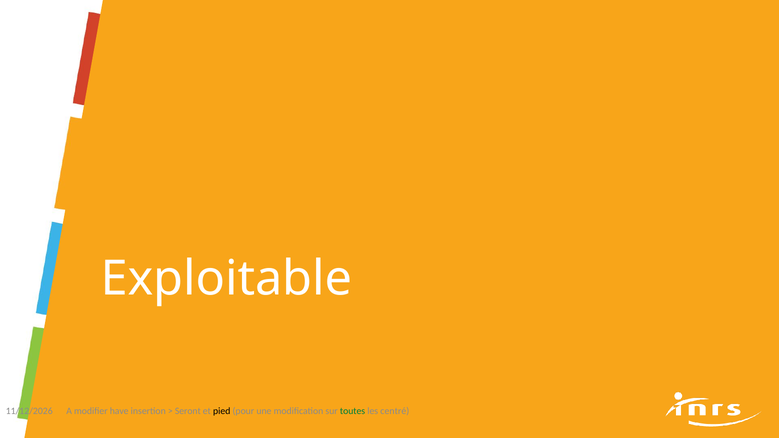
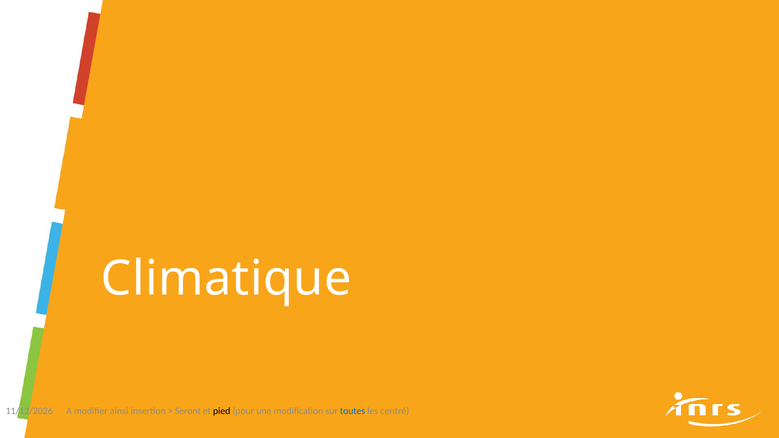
Exploitable: Exploitable -> Climatique (226, 279)
have: have -> ainsi (119, 411)
toutes colour: green -> blue (353, 411)
